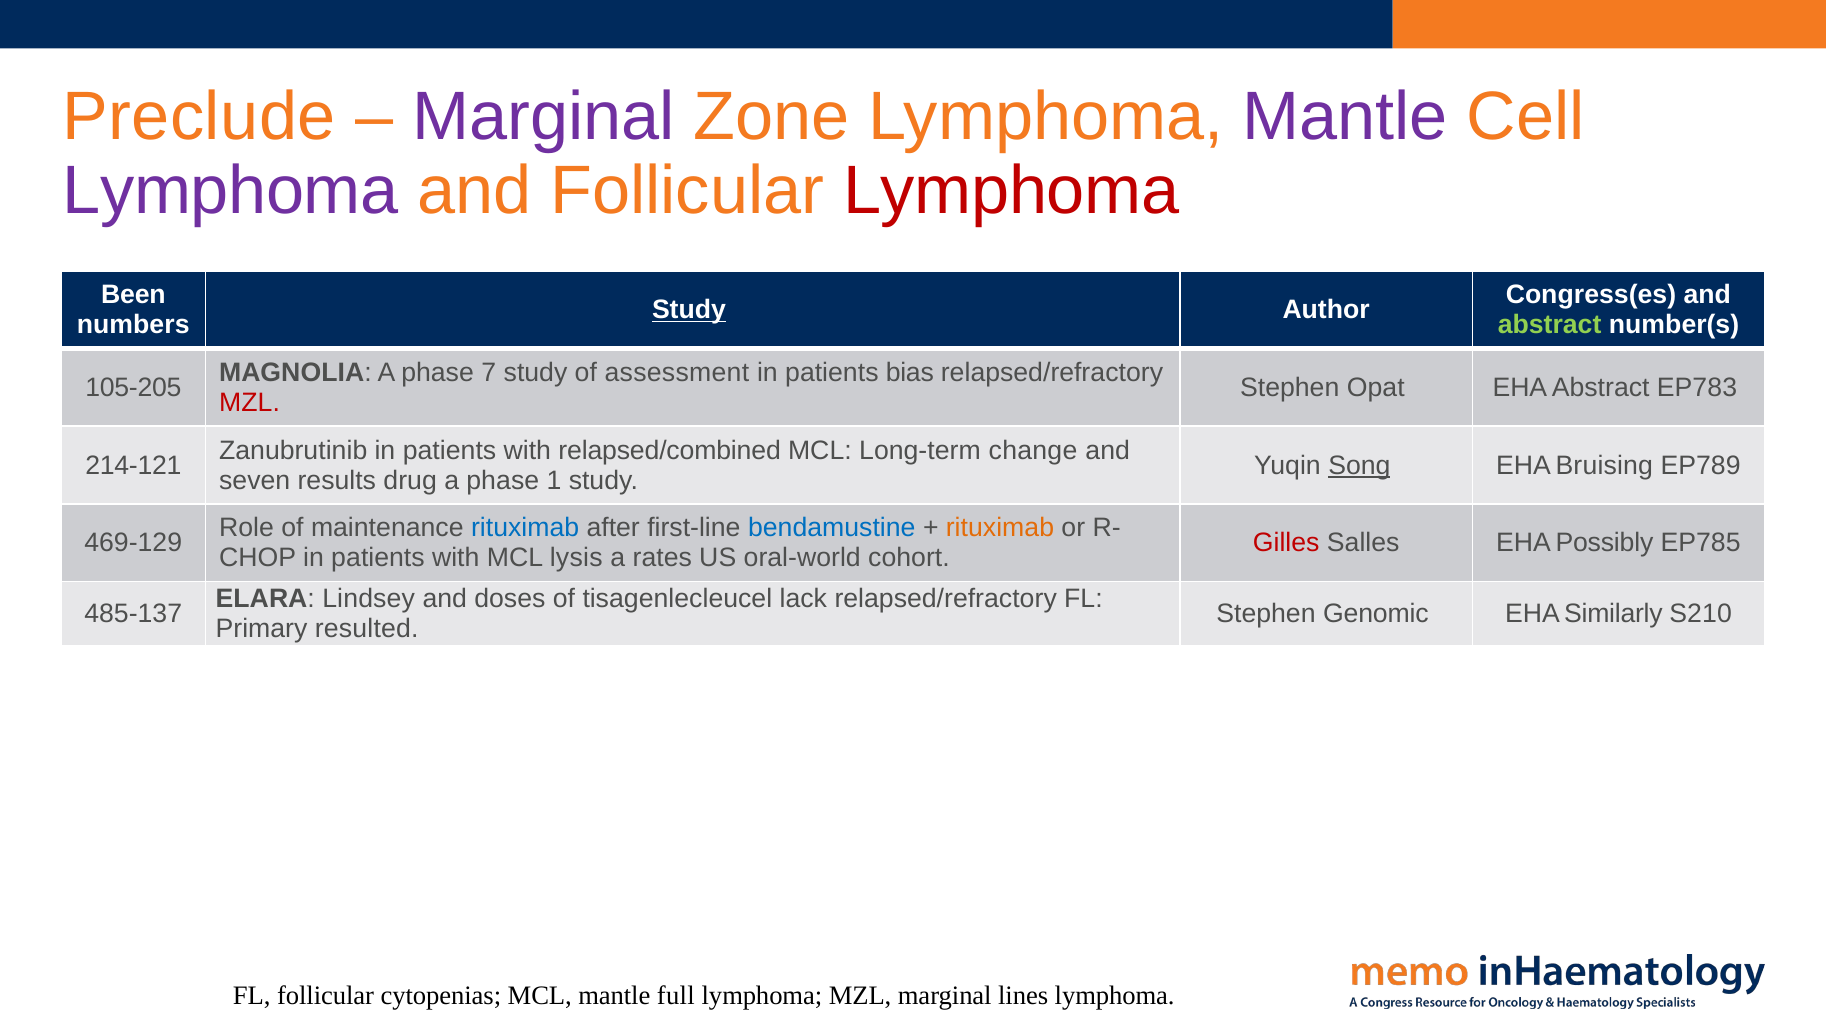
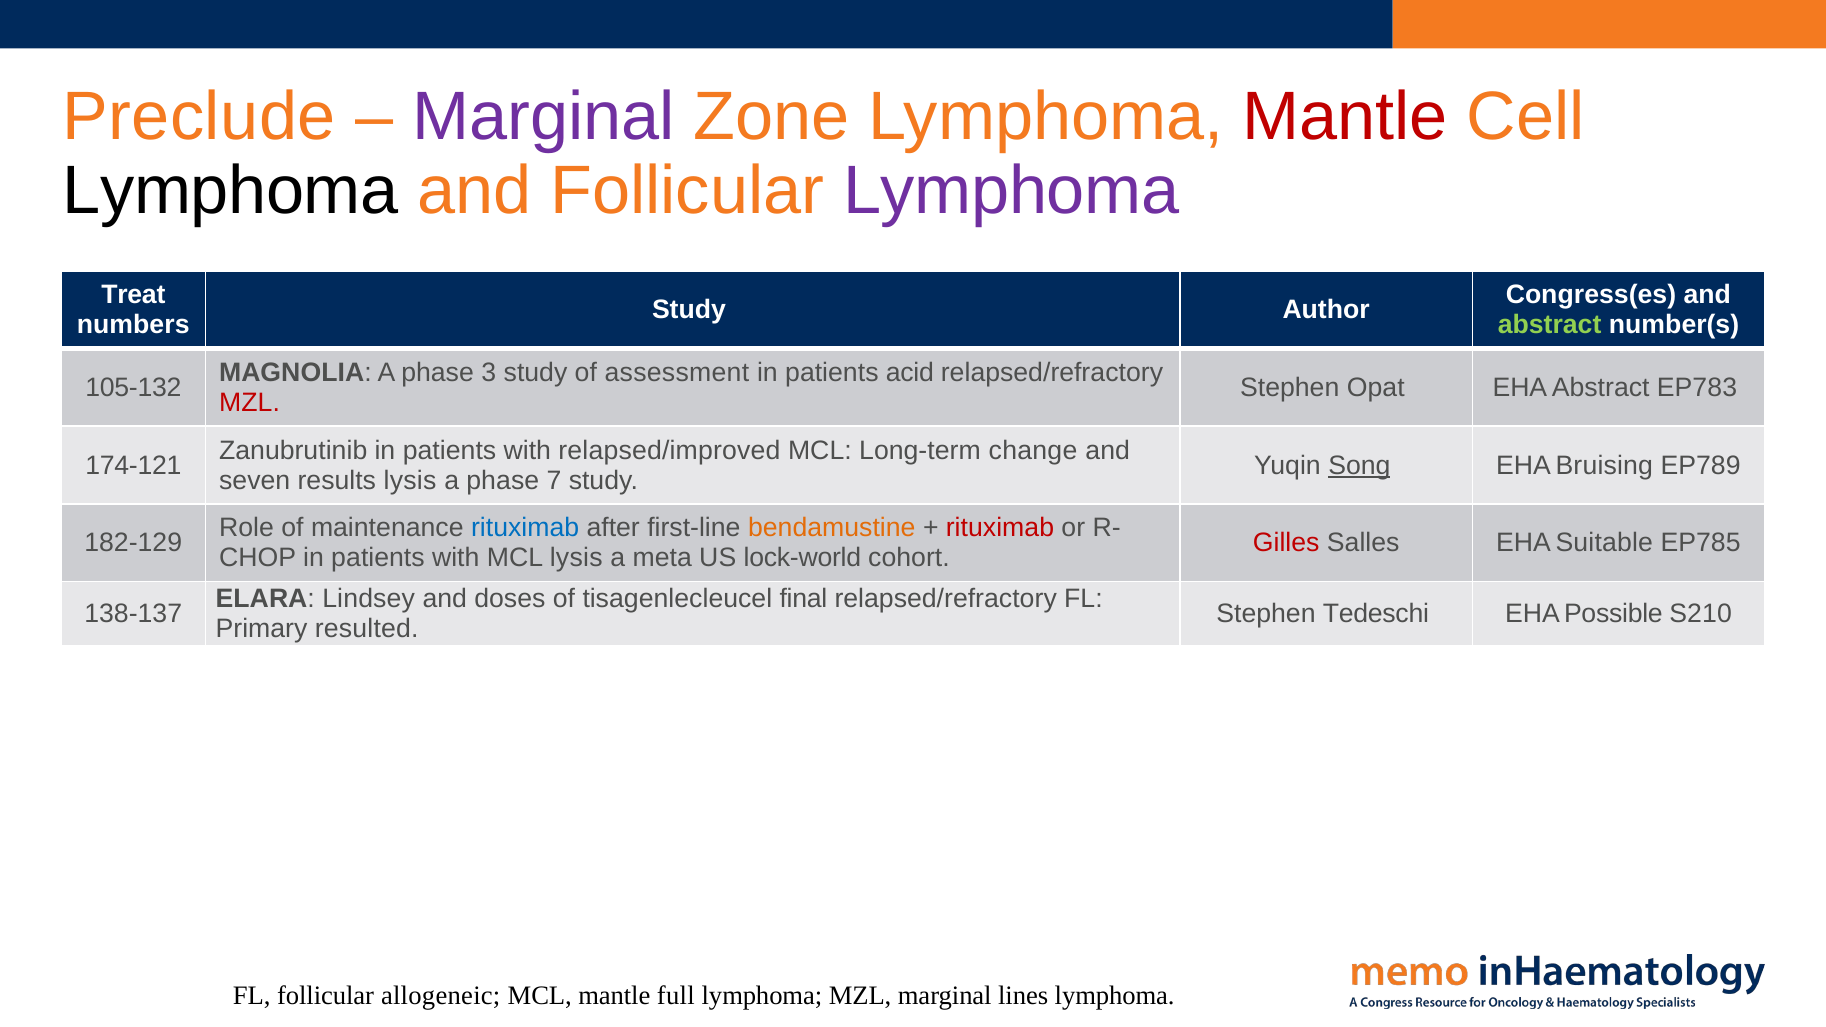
Mantle colour: purple -> red (1345, 116)
Lymphoma colour: purple -> black (231, 190)
Lymphoma colour: red -> purple (1011, 190)
Been: Been -> Treat (133, 295)
Study underline: present -> none (689, 310)
7: 7 -> 3 (489, 373)
bias: bias -> acid (910, 373)
105-205: 105-205 -> 105-132 (133, 388)
relapsed/combined: relapsed/combined -> relapsed/improved (669, 451)
214-121: 214-121 -> 174-121 (133, 466)
results drug: drug -> lysis (410, 480)
1: 1 -> 7 (554, 480)
bendamustine colour: blue -> orange (832, 528)
rituximab colour: orange -> red (1000, 528)
469-129: 469-129 -> 182-129 (133, 543)
Possibly: Possibly -> Suitable (1604, 543)
rates: rates -> meta (662, 558)
oral-world: oral-world -> lock-world (802, 558)
lack: lack -> final (803, 599)
485-137: 485-137 -> 138-137 (133, 614)
Genomic: Genomic -> Tedeschi (1376, 614)
Similarly: Similarly -> Possible (1613, 614)
cytopenias: cytopenias -> allogeneic (441, 996)
